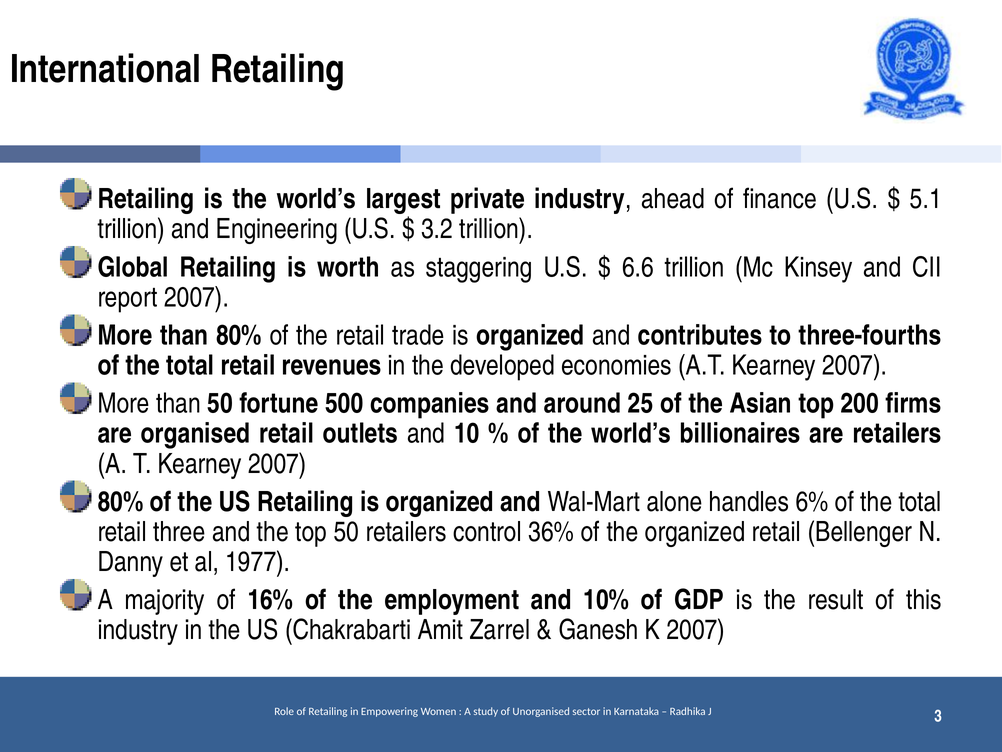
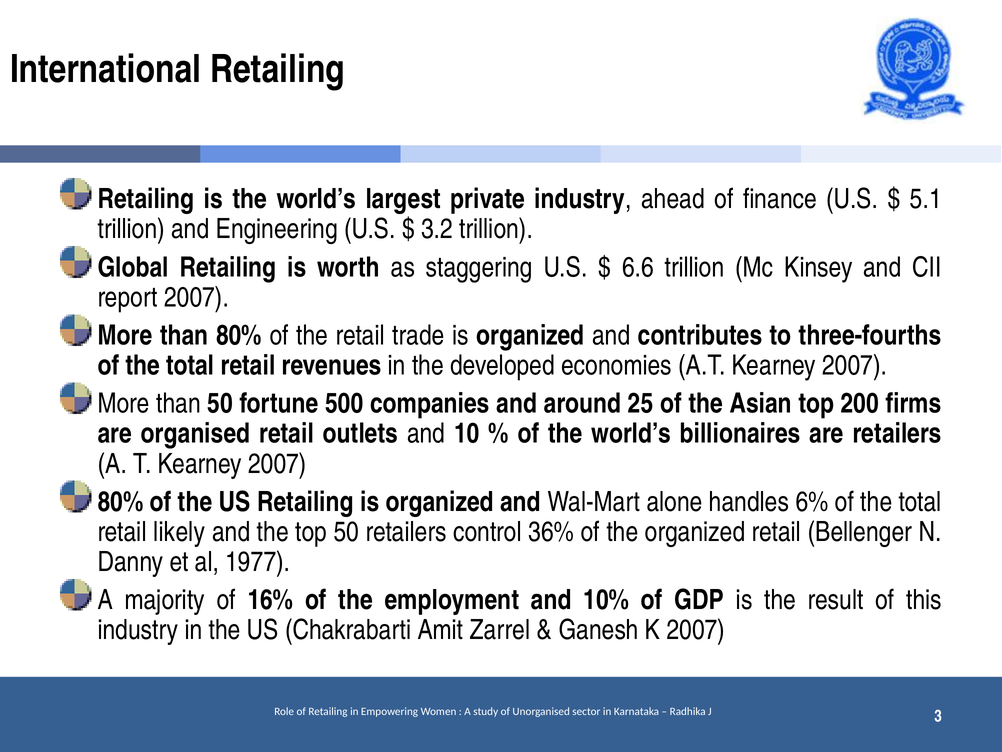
three: three -> likely (179, 532)
